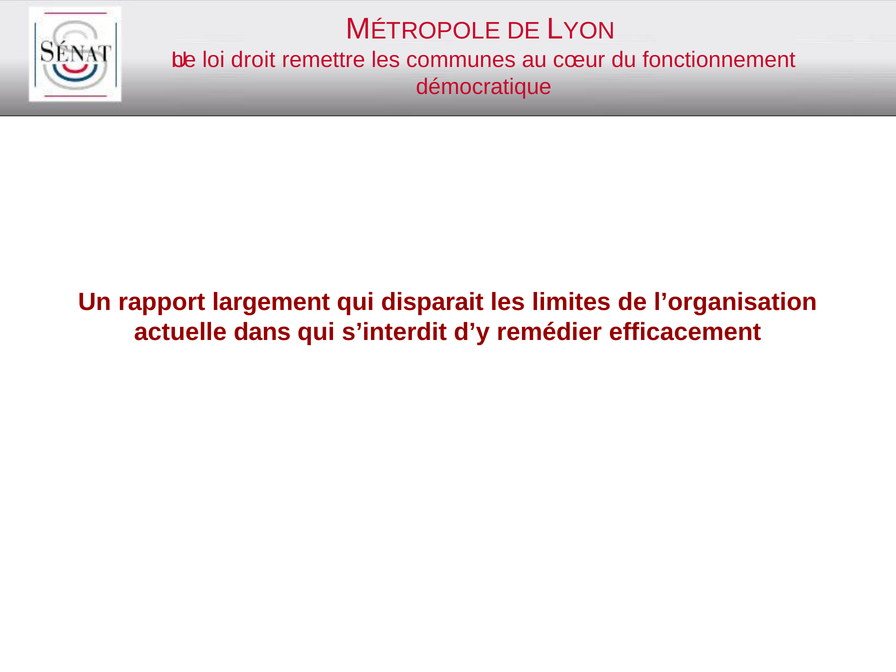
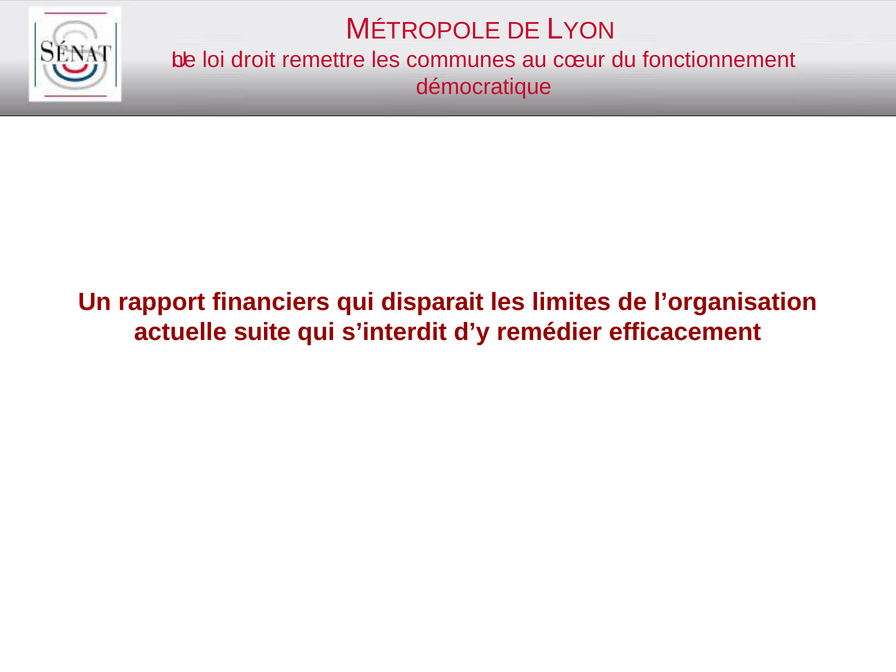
largement: largement -> financiers (271, 302)
dans: dans -> suite (262, 332)
